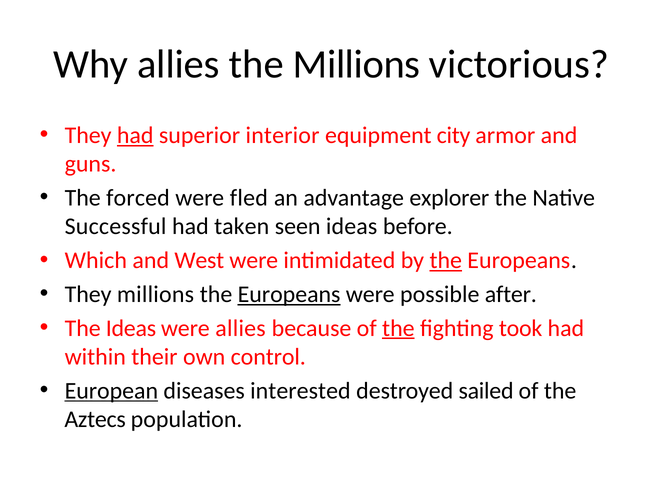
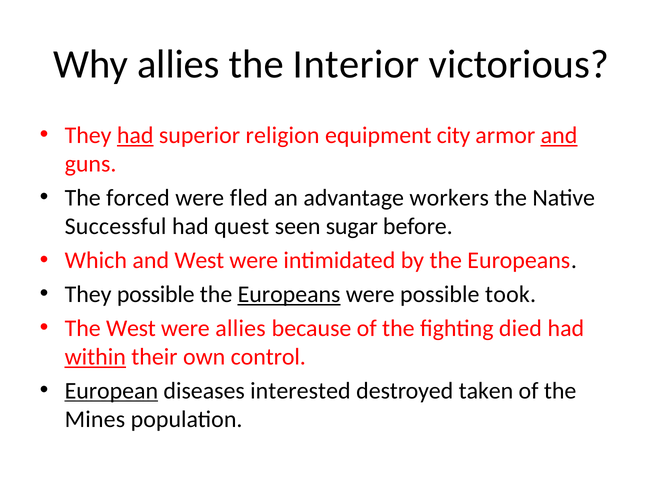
the Millions: Millions -> Interior (356, 64)
interior: interior -> religion (283, 135)
and underline: none -> present (559, 135)
explorer: explorer -> workers (449, 198)
taken: taken -> quest (242, 227)
seen ideas: ideas -> sugar (352, 227)
the underline: present -> none (446, 261)
They millions: millions -> possible (156, 294)
after: after -> took (511, 294)
The Ideas: Ideas -> West (131, 328)
the underline: present -> none (398, 328)
took: took -> died (520, 328)
within underline: none -> present (95, 357)
sailed: sailed -> taken (486, 391)
Aztecs: Aztecs -> Mines (95, 420)
